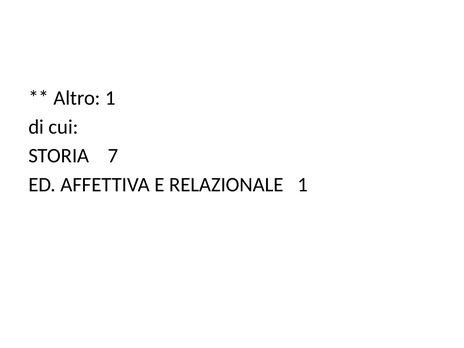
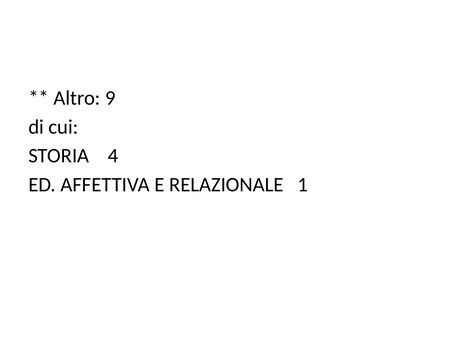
Altro 1: 1 -> 9 (110, 98)
7: 7 -> 4 (113, 156)
